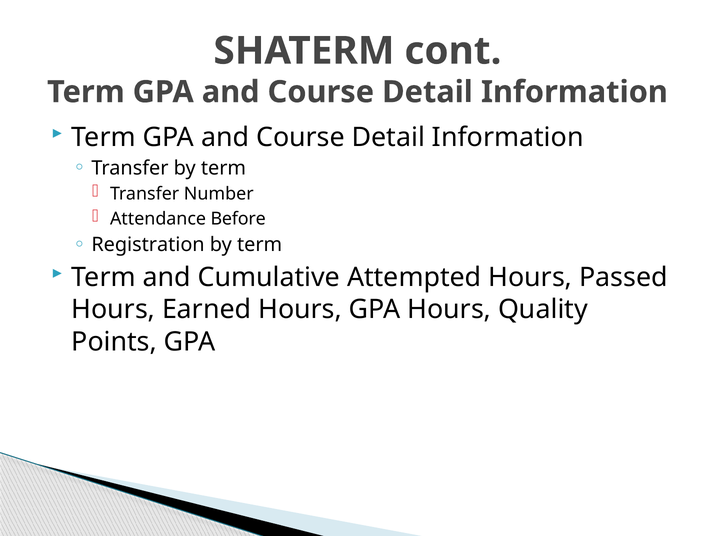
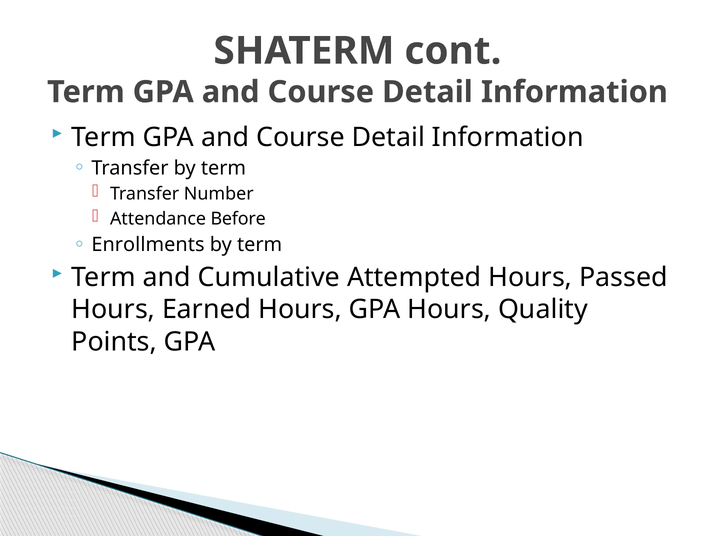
Registration: Registration -> Enrollments (148, 245)
